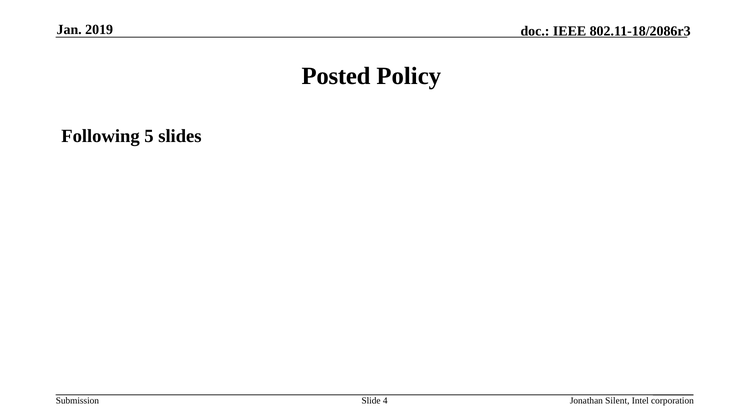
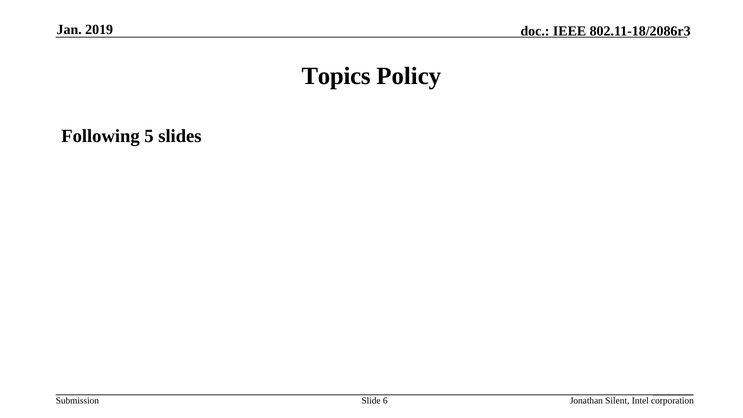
Posted: Posted -> Topics (336, 76)
4: 4 -> 6 (385, 401)
